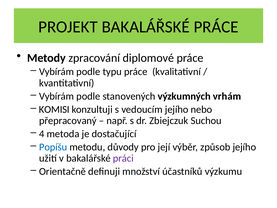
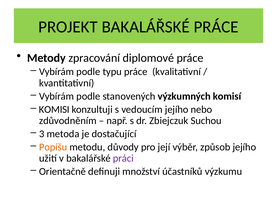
vrhám: vrhám -> komisí (227, 96)
přepracovaný: přepracovaný -> zdůvodněním (68, 120)
4: 4 -> 3 (42, 134)
Popíšu colour: blue -> orange (53, 147)
